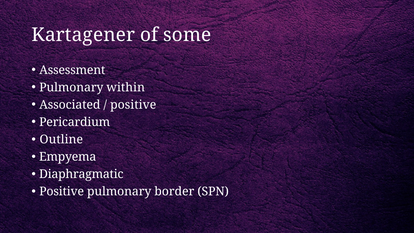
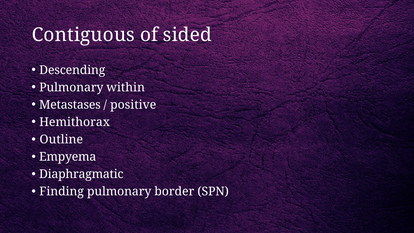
Kartagener: Kartagener -> Contiguous (83, 35)
some: some -> sided (187, 35)
Assessment: Assessment -> Descending (72, 70)
Associated: Associated -> Metastases (70, 105)
Pericardium: Pericardium -> Hemithorax (75, 122)
Positive: Positive -> Finding (62, 192)
